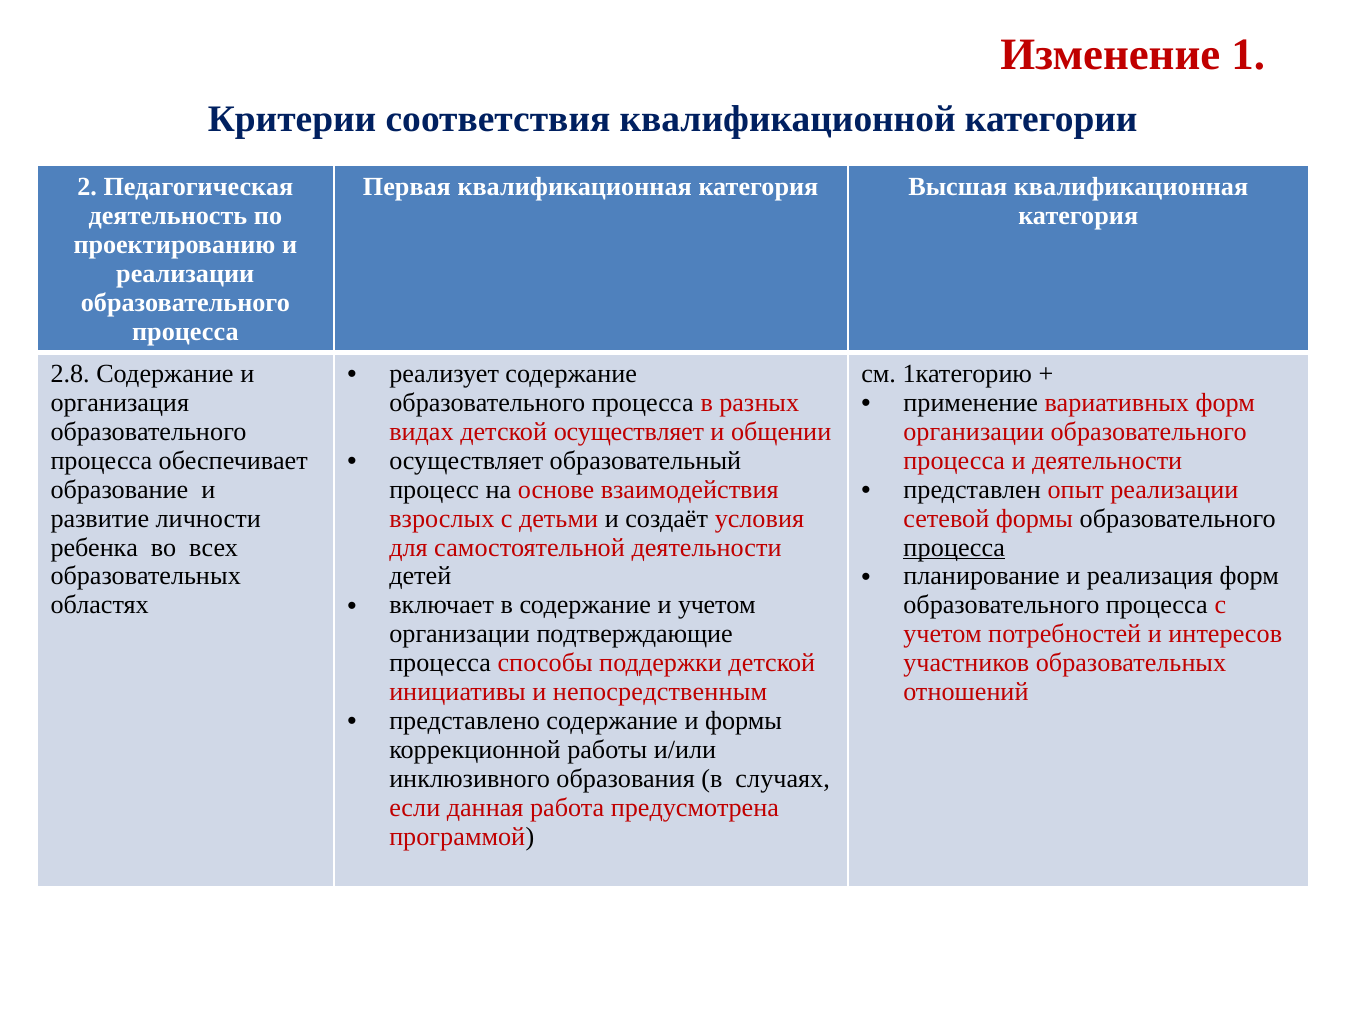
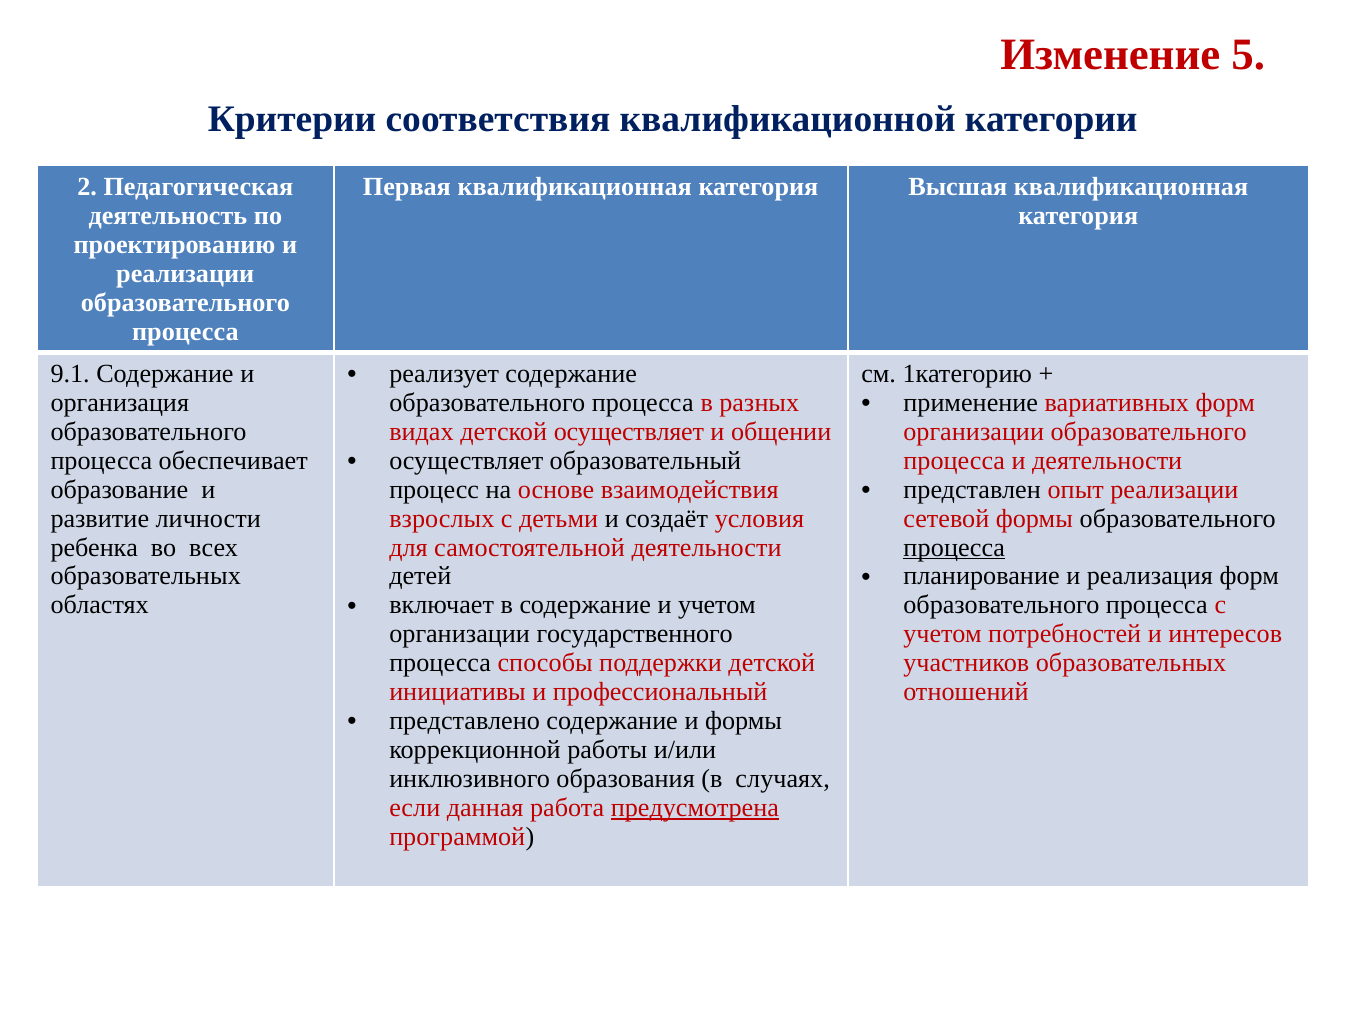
1: 1 -> 5 (1248, 55)
2.8: 2.8 -> 9.1 (70, 374)
подтверждающие: подтверждающие -> государственного (635, 634)
непосредственным: непосредственным -> профессиональный (660, 692)
предусмотрена underline: none -> present (695, 808)
